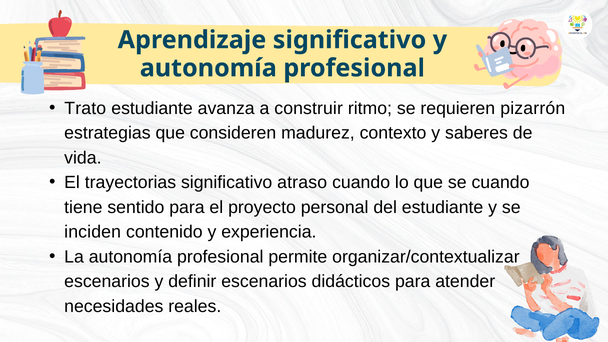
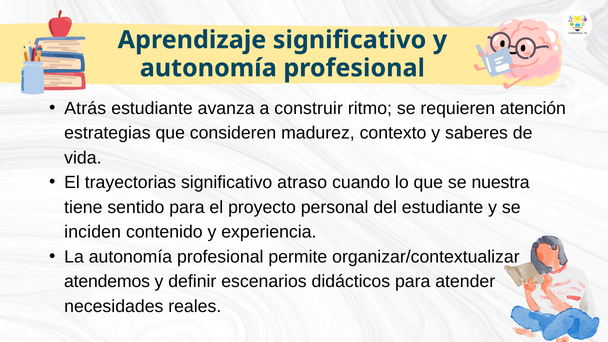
Trato: Trato -> Atrás (85, 108)
pizarrón: pizarrón -> atención (533, 108)
se cuando: cuando -> nuestra (501, 183)
escenarios: escenarios -> atendemos (107, 281)
